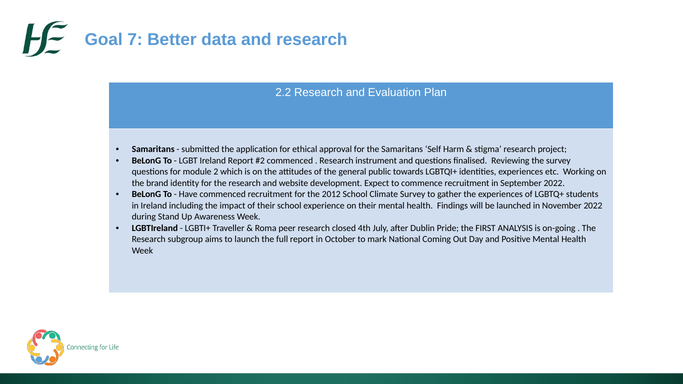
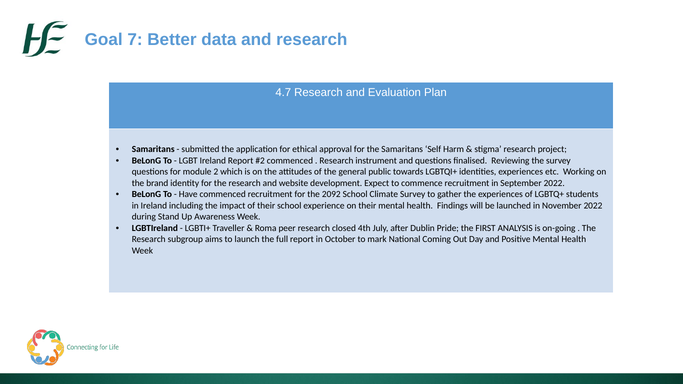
2.2: 2.2 -> 4.7 (283, 92)
2012: 2012 -> 2092 (331, 194)
